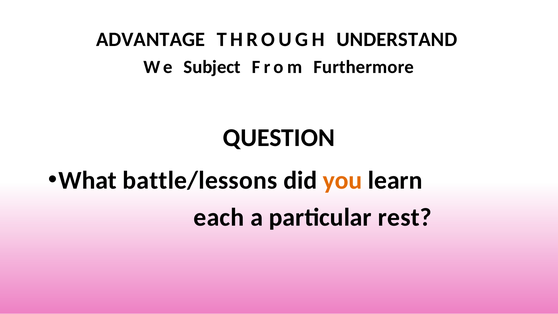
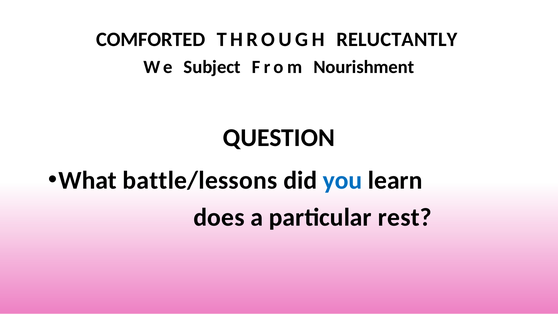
ADVANTAGE: ADVANTAGE -> COMFORTED (151, 39)
UNDERSTAND: UNDERSTAND -> RELUCTANTLY (397, 39)
Furthermore: Furthermore -> Nourishment (364, 67)
you colour: orange -> blue (343, 180)
each: each -> does (219, 217)
